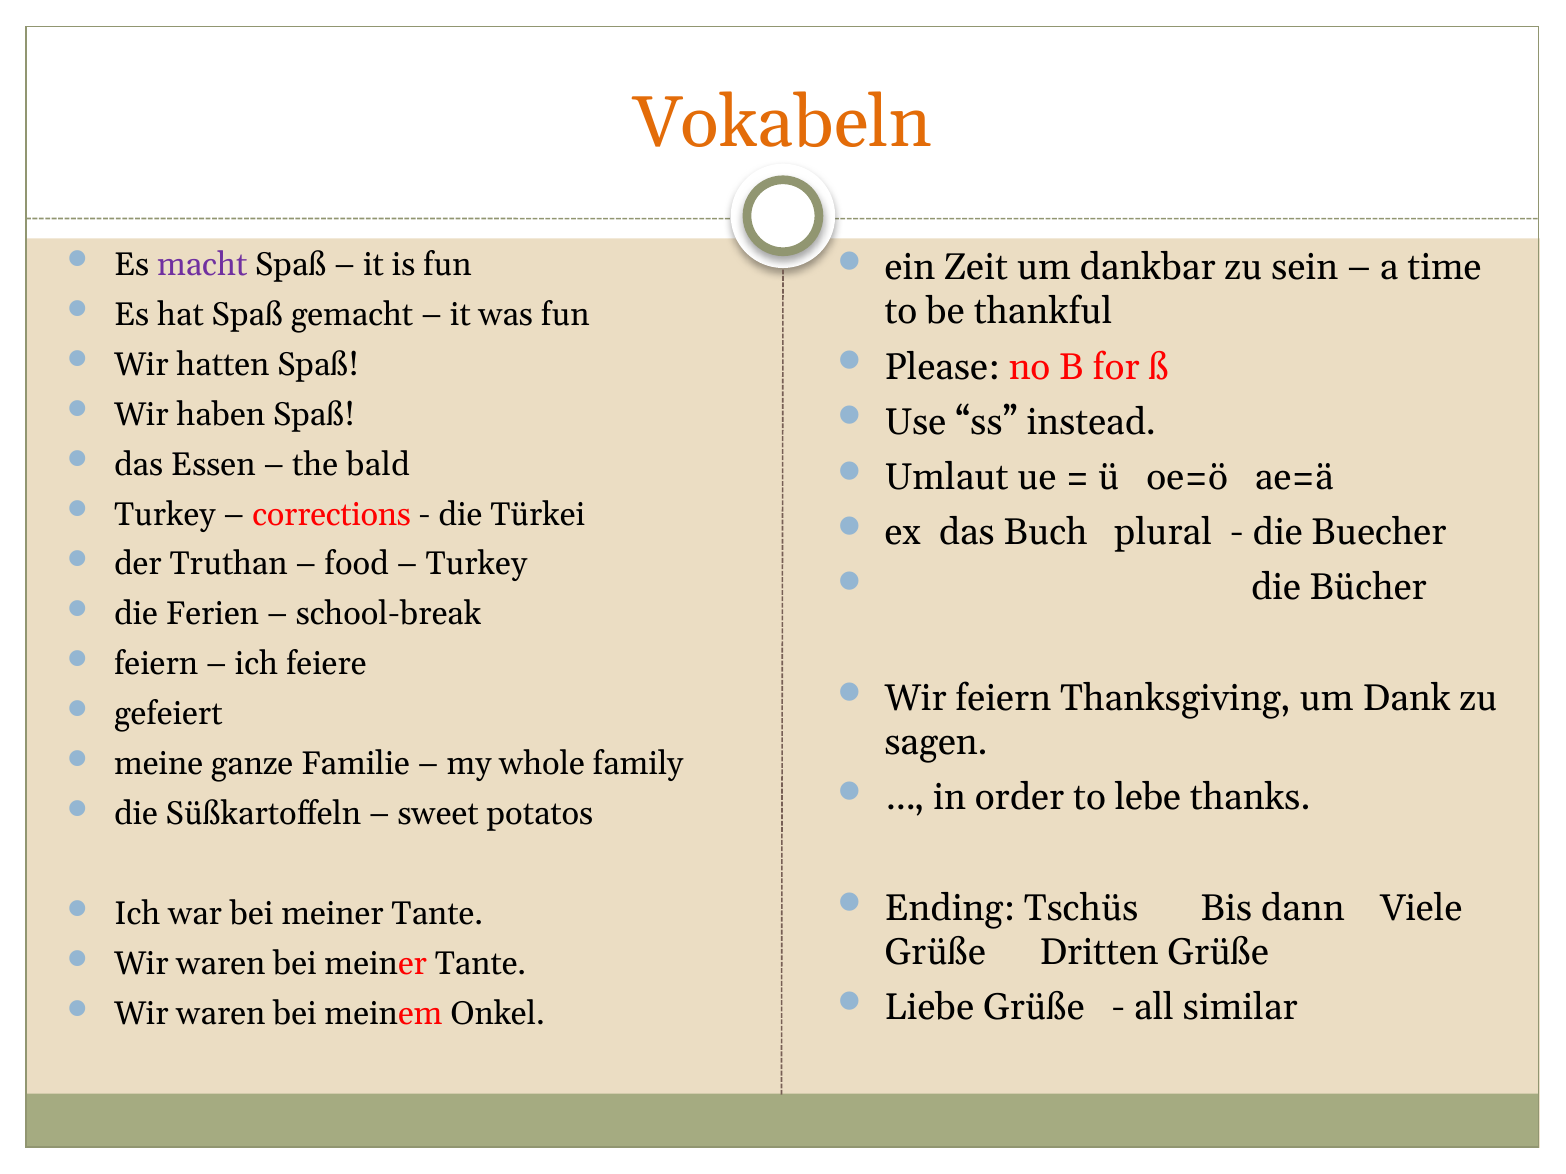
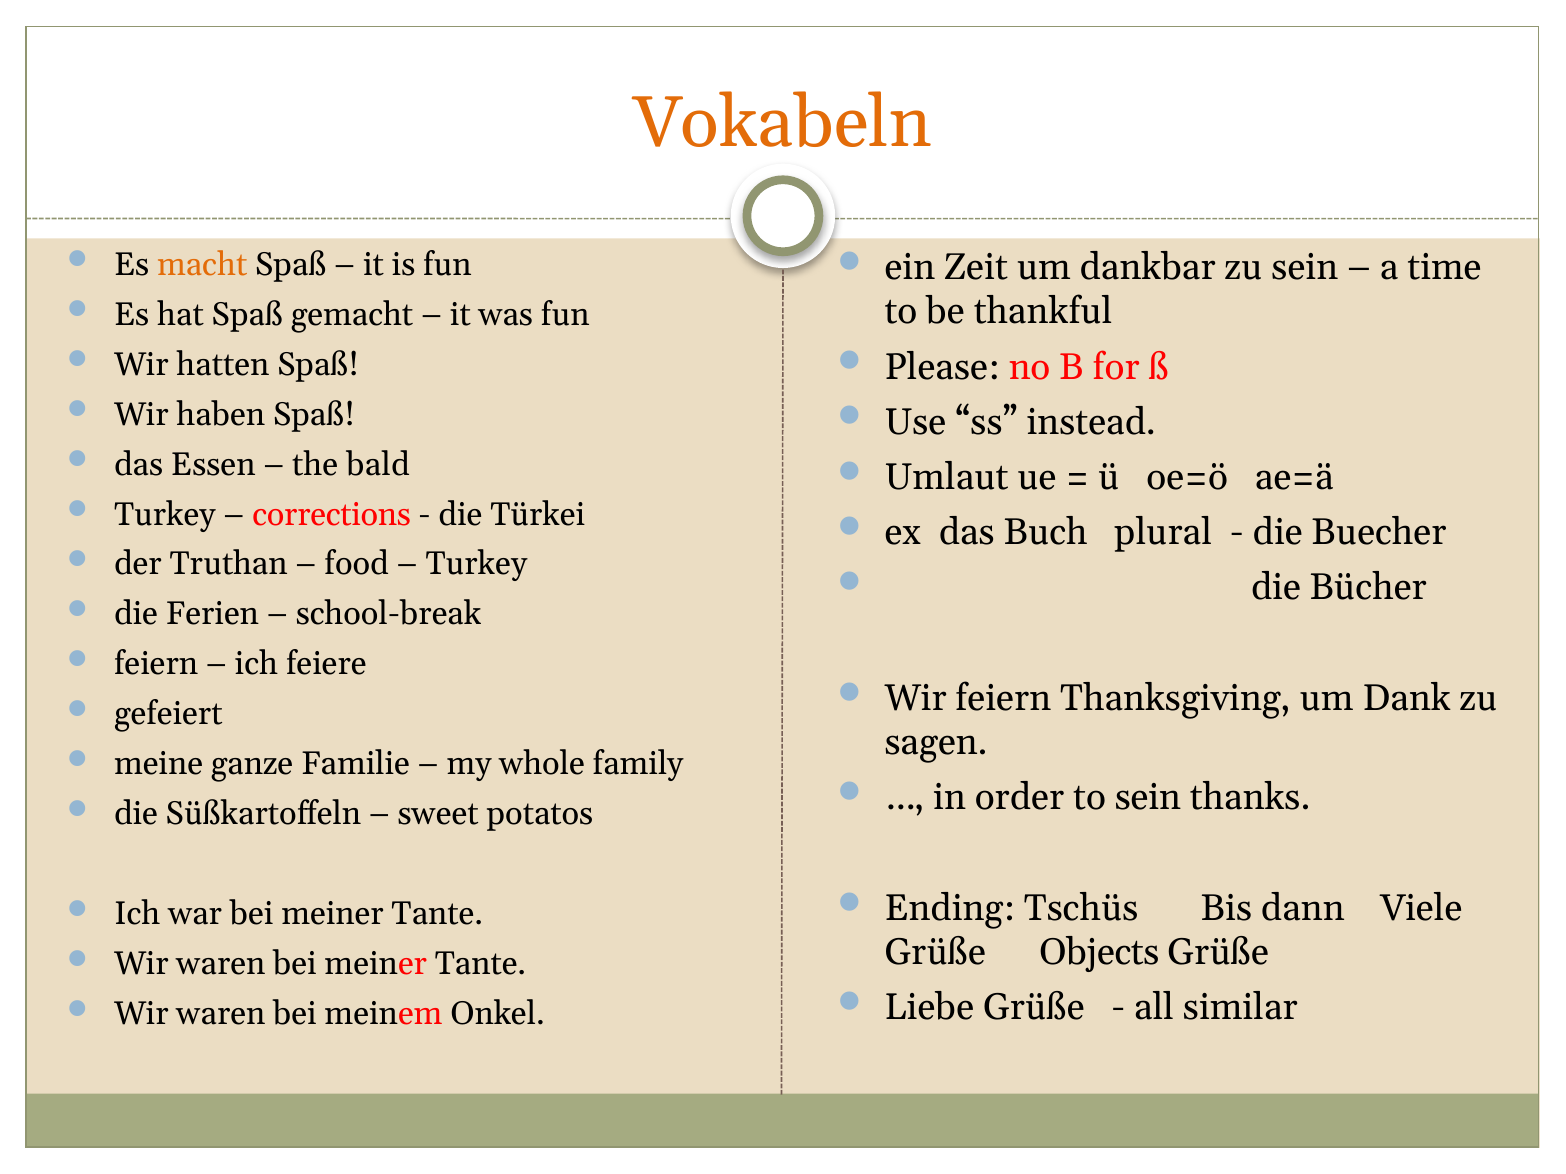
macht colour: purple -> orange (202, 264)
to lebe: lebe -> sein (1148, 798)
Dritten: Dritten -> Objects (1099, 953)
